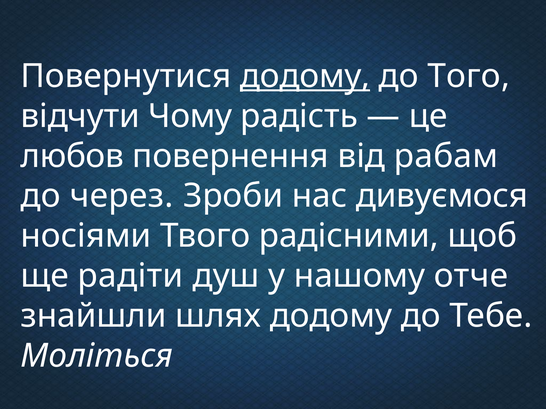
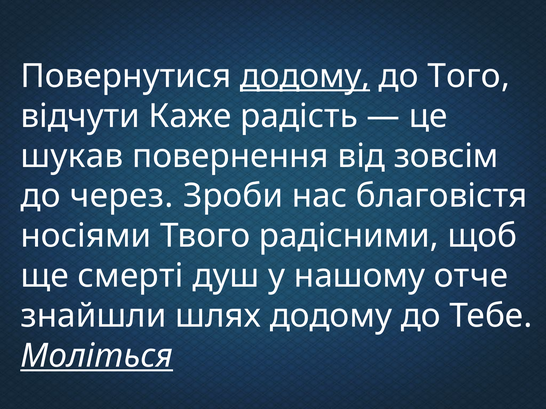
Чому: Чому -> Каже (190, 116)
любов: любов -> шукав (72, 156)
рабам: рабам -> зовсім (446, 156)
дивуємося: дивуємося -> благовістя (442, 196)
радіти: радіти -> смерті (130, 276)
Моліться underline: none -> present (97, 356)
